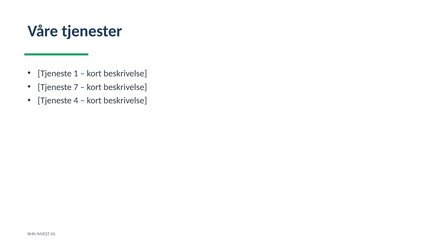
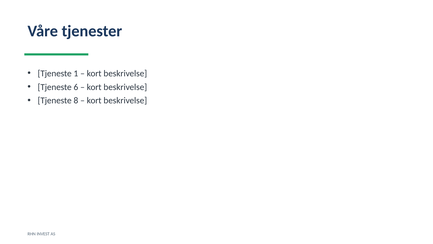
7: 7 -> 6 (76, 87)
4: 4 -> 8 (76, 100)
